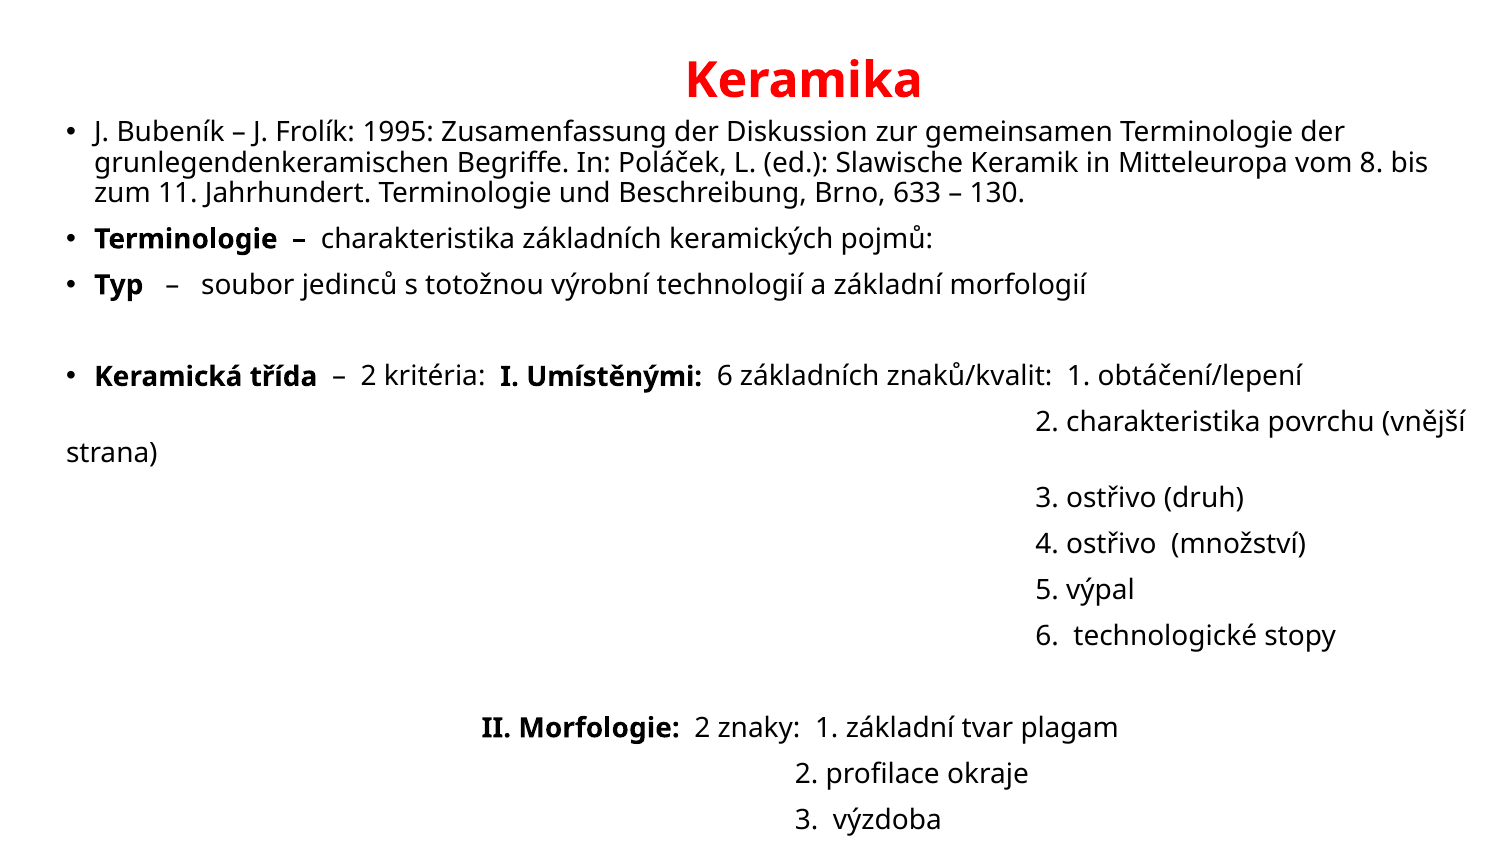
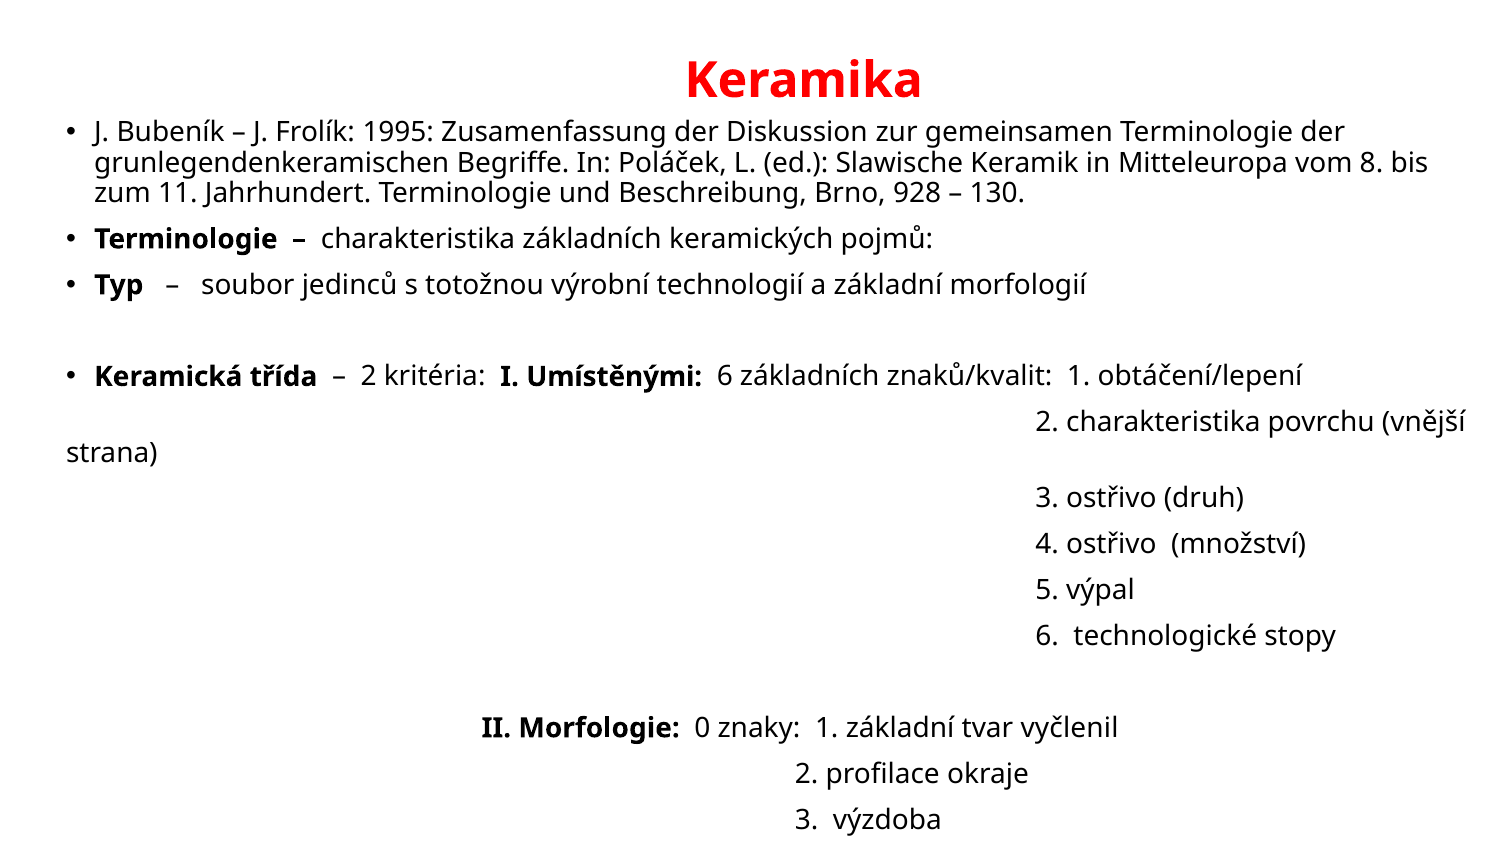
633: 633 -> 928 (917, 193)
Morfologie 2: 2 -> 0 (702, 728)
plagam: plagam -> vyčlenil (1070, 728)
